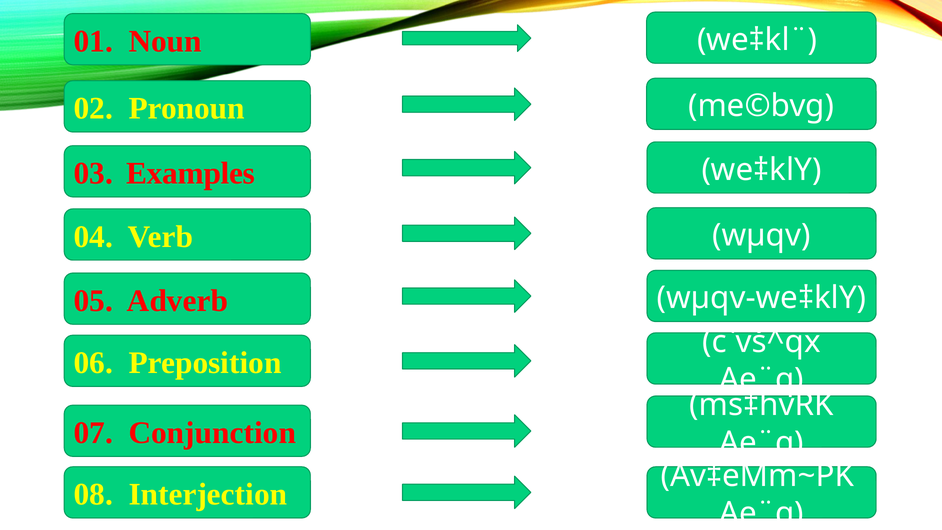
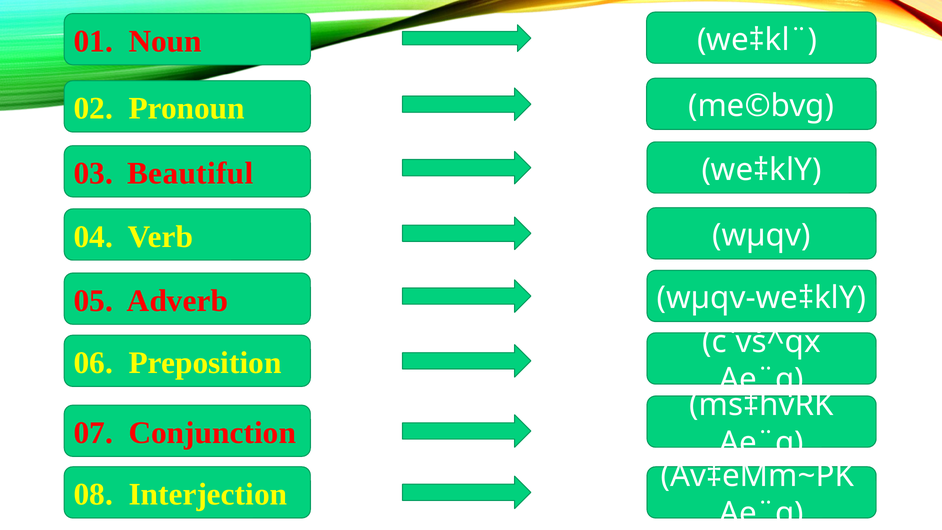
Examples: Examples -> Beautiful (190, 173)
